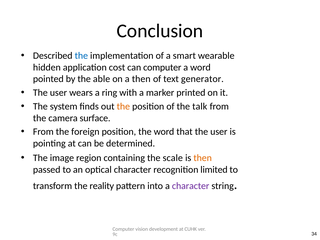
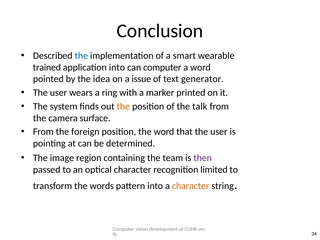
hidden: hidden -> trained (47, 67)
application cost: cost -> into (117, 67)
able: able -> idea (102, 79)
a then: then -> issue (141, 79)
scale: scale -> team (173, 158)
then colour: orange -> purple (203, 158)
reality: reality -> words (102, 186)
character colour: purple -> orange (191, 186)
